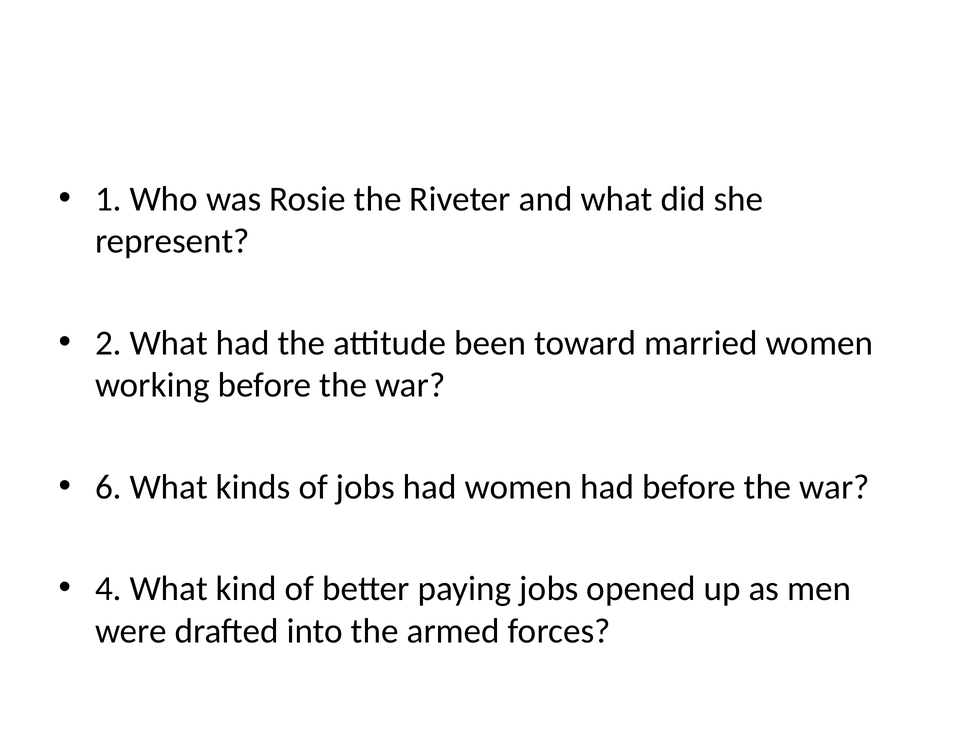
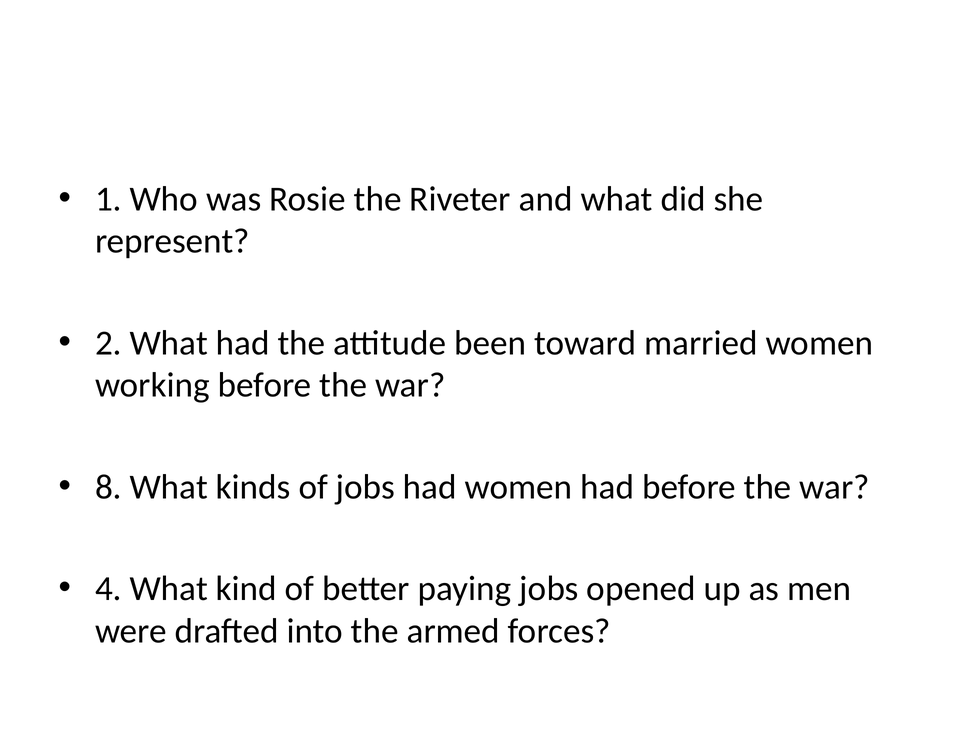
6: 6 -> 8 (108, 487)
